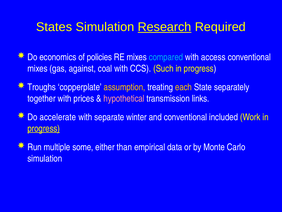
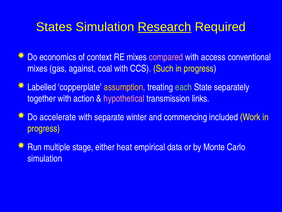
policies: policies -> context (99, 57)
compared colour: light blue -> pink (166, 57)
Troughs: Troughs -> Labelled (42, 87)
each colour: yellow -> light green (184, 87)
prices: prices -> action (84, 98)
and conventional: conventional -> commencing (185, 117)
progress underline: present -> none (44, 128)
some: some -> stage (83, 147)
than: than -> heat (124, 147)
